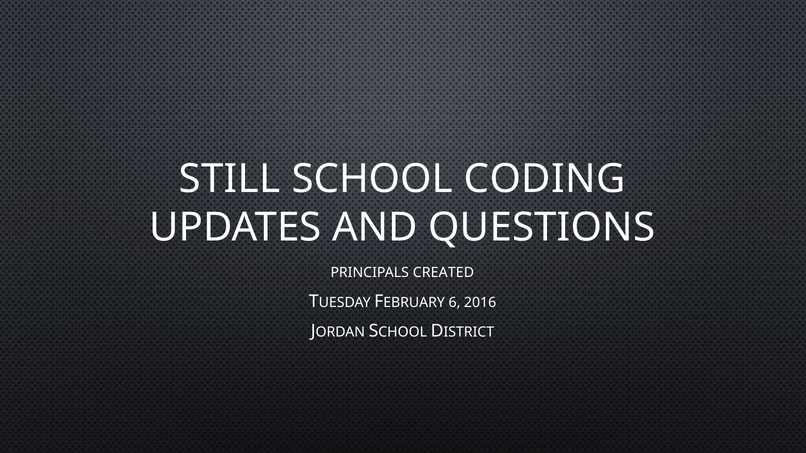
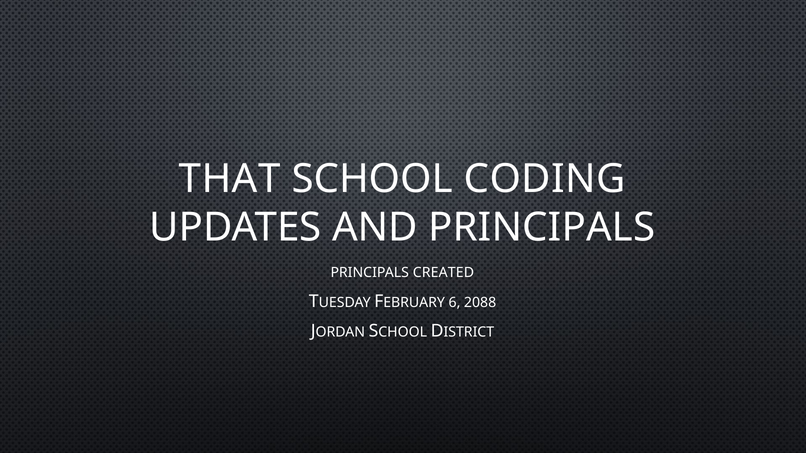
STILL: STILL -> THAT (230, 179)
AND QUESTIONS: QUESTIONS -> PRINCIPALS (542, 227)
2016: 2016 -> 2088 (480, 303)
